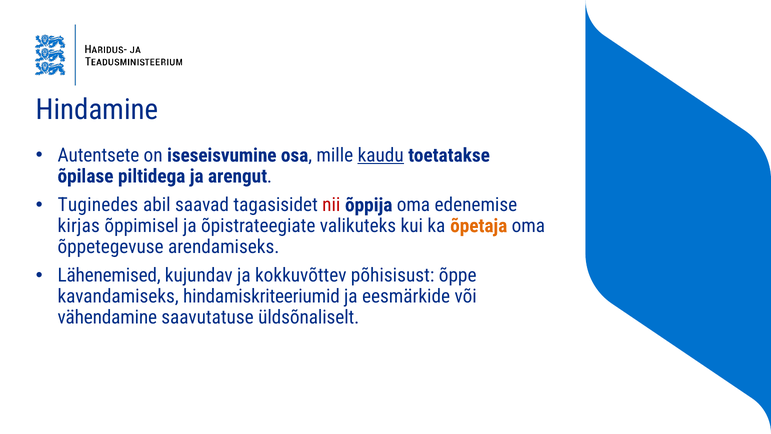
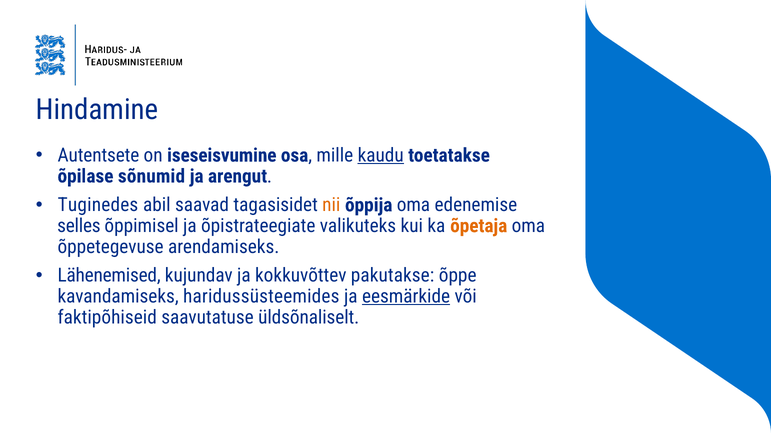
piltidega: piltidega -> sõnumid (151, 176)
nii colour: red -> orange (331, 205)
kirjas: kirjas -> selles (79, 226)
põhisisust: põhisisust -> pakutakse (393, 275)
hindamiskriteeriumid: hindamiskriteeriumid -> haridussüsteemides (261, 296)
eesmärkide underline: none -> present (406, 296)
vähendamine: vähendamine -> faktipõhiseid (107, 317)
